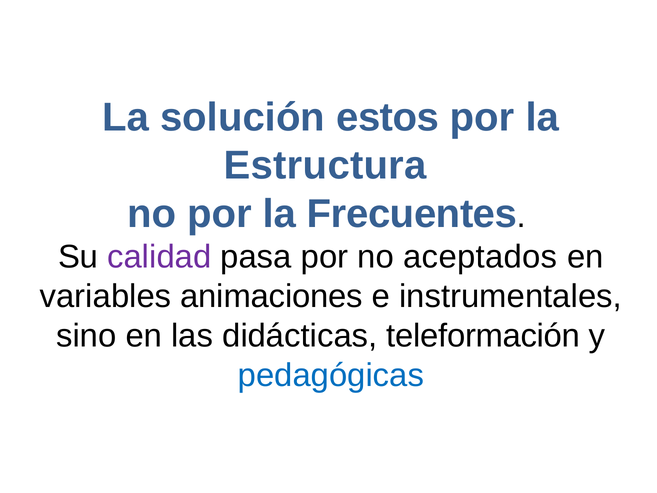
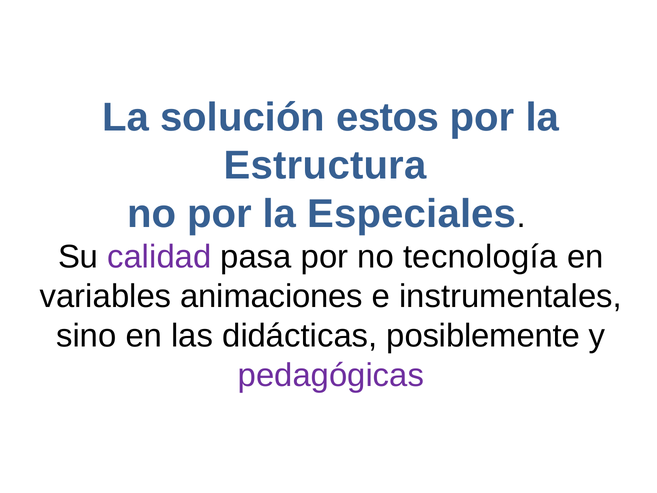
Frecuentes: Frecuentes -> Especiales (412, 214)
aceptados: aceptados -> tecnología (480, 257)
teleformación: teleformación -> posiblemente (483, 336)
pedagógicas colour: blue -> purple (331, 375)
